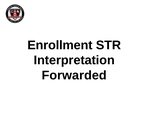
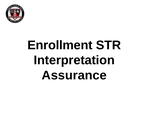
Forwarded: Forwarded -> Assurance (74, 75)
